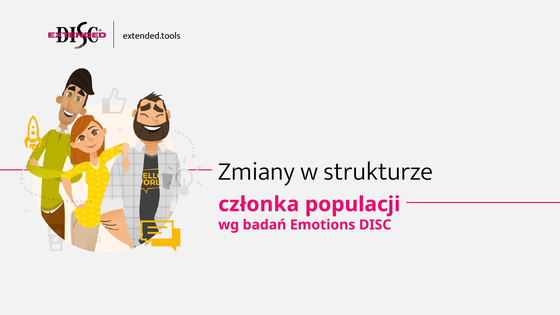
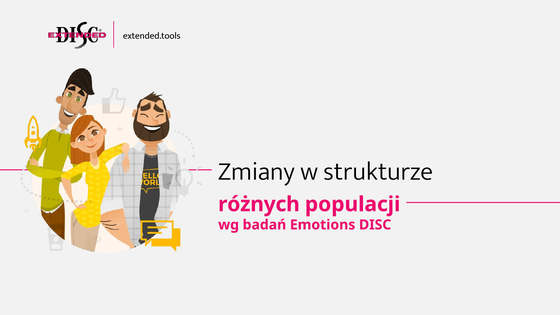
członka: członka -> różnych (259, 204)
